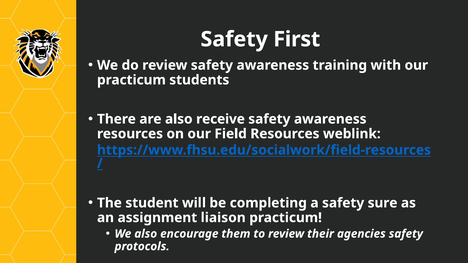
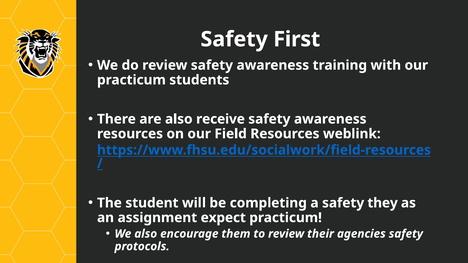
sure: sure -> they (383, 203)
liaison: liaison -> expect (223, 218)
